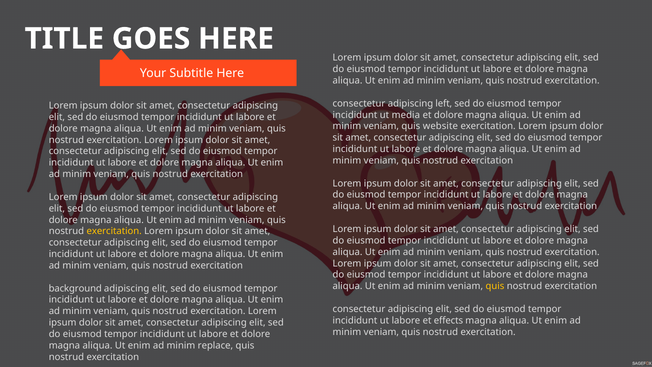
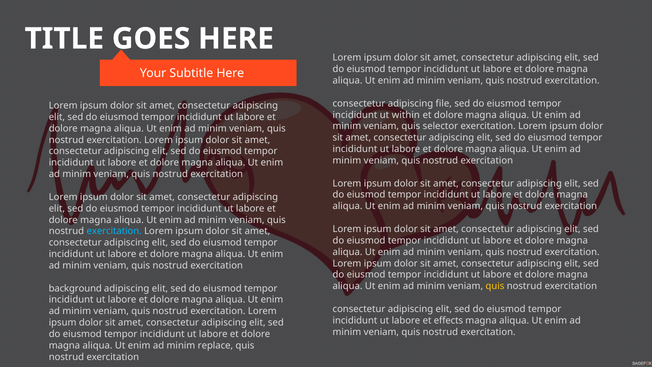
left: left -> file (444, 103)
media: media -> within (406, 115)
website: website -> selector (440, 126)
exercitation colour: yellow -> light blue (114, 231)
